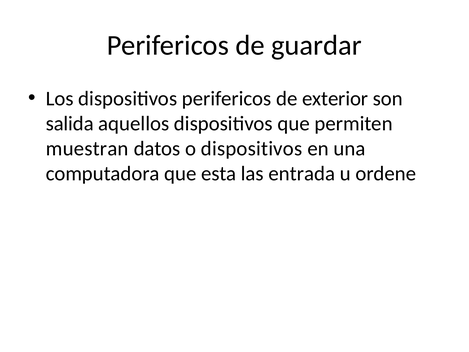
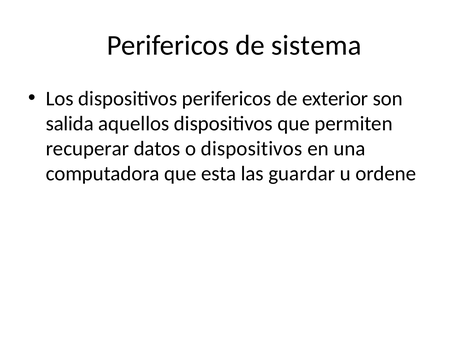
guardar: guardar -> sistema (316, 45)
muestran: muestran -> recuperar (87, 148)
entrada: entrada -> guardar (302, 173)
